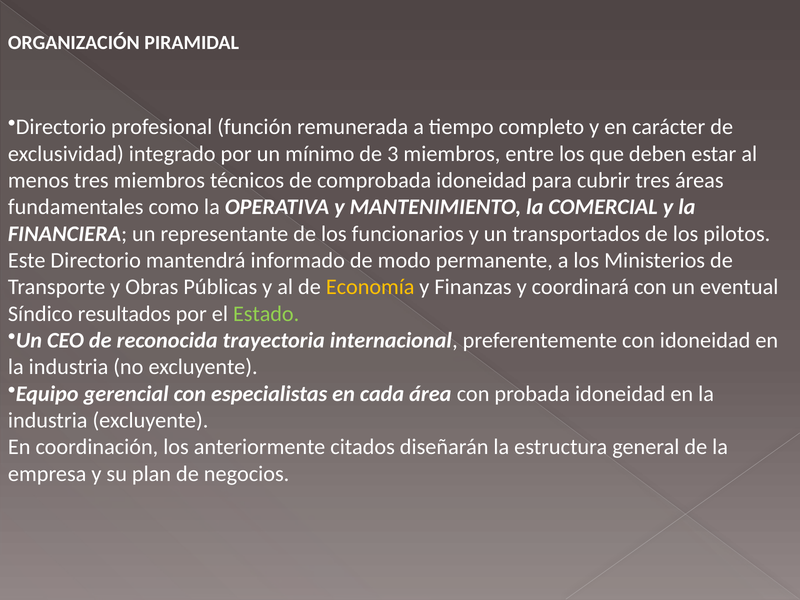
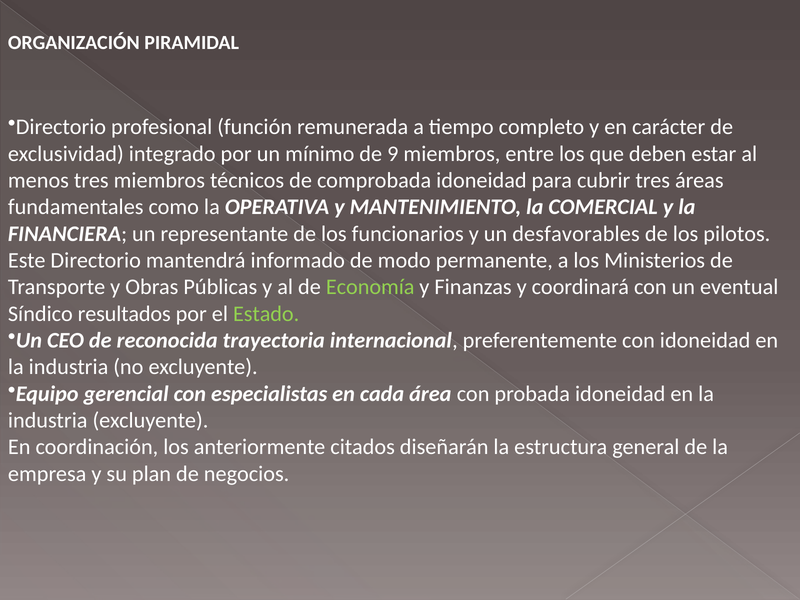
3: 3 -> 9 (393, 154)
transportados: transportados -> desfavorables (576, 234)
Economía colour: yellow -> light green (370, 287)
